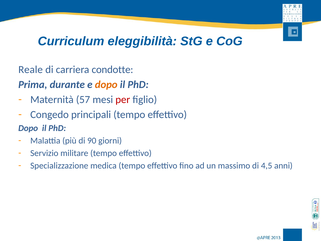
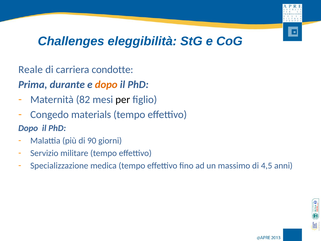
Curriculum: Curriculum -> Challenges (71, 41)
57: 57 -> 82 (83, 100)
per colour: red -> black (123, 100)
principali: principali -> materials (91, 115)
